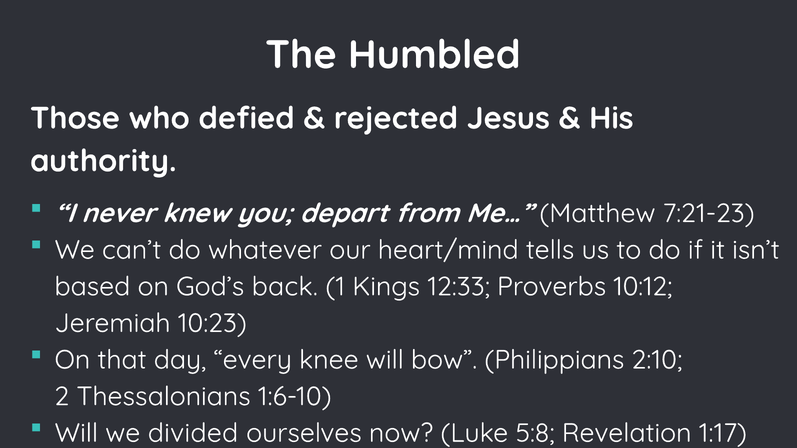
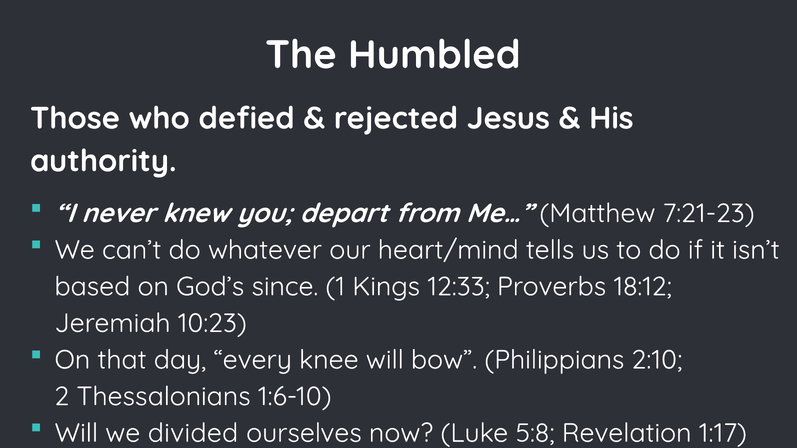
back: back -> since (285, 287)
10:12: 10:12 -> 18:12 (643, 287)
